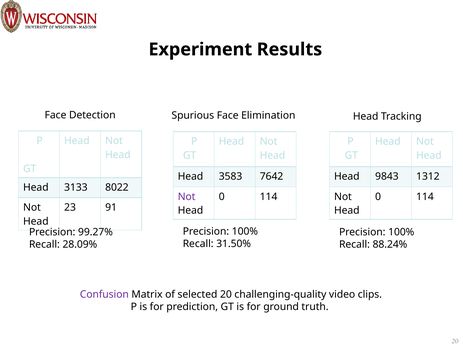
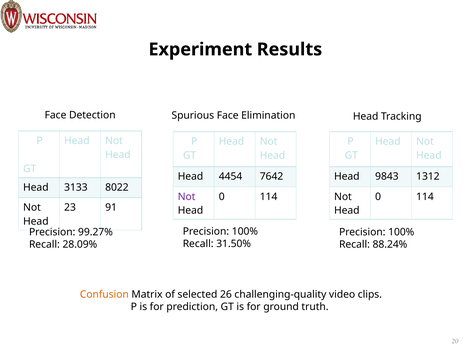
3583: 3583 -> 4454 (231, 177)
Confusion colour: purple -> orange (104, 295)
selected 20: 20 -> 26 (226, 295)
